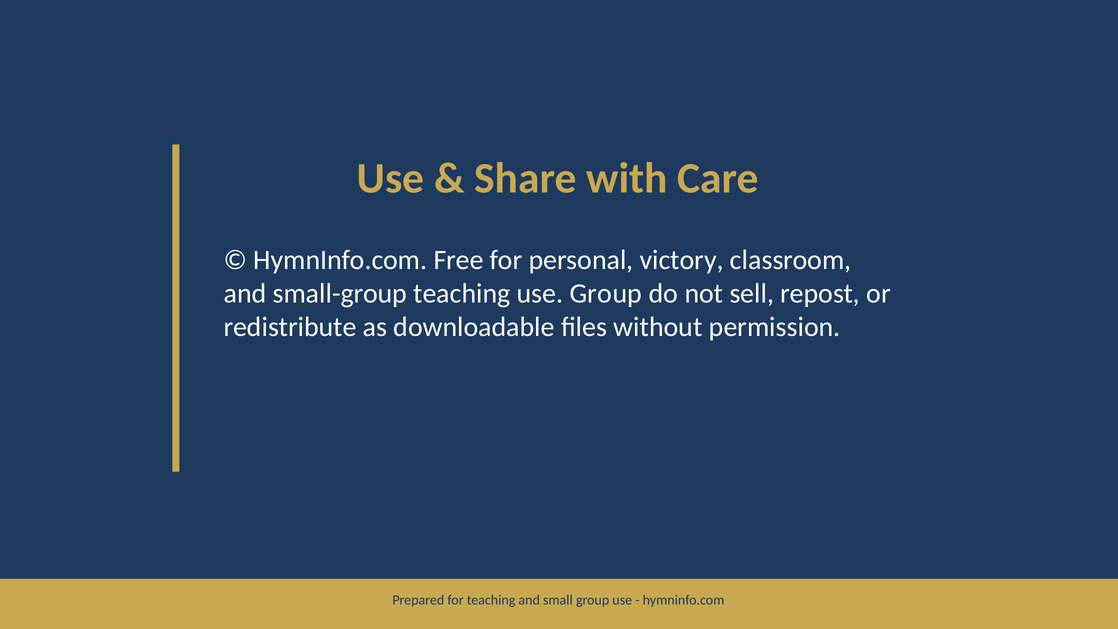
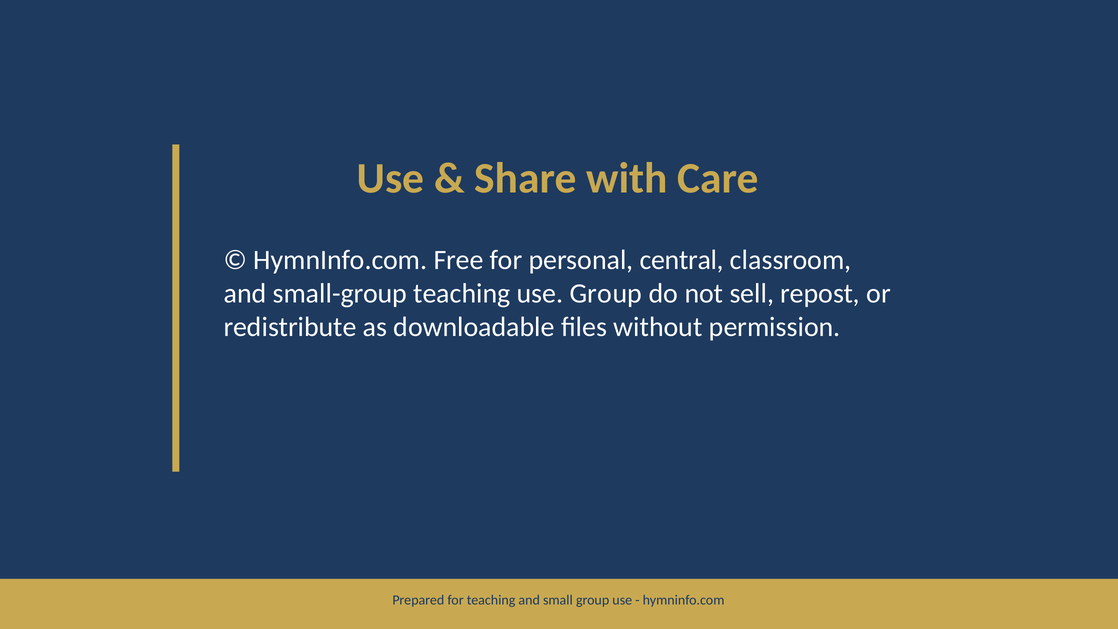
victory: victory -> central (682, 260)
